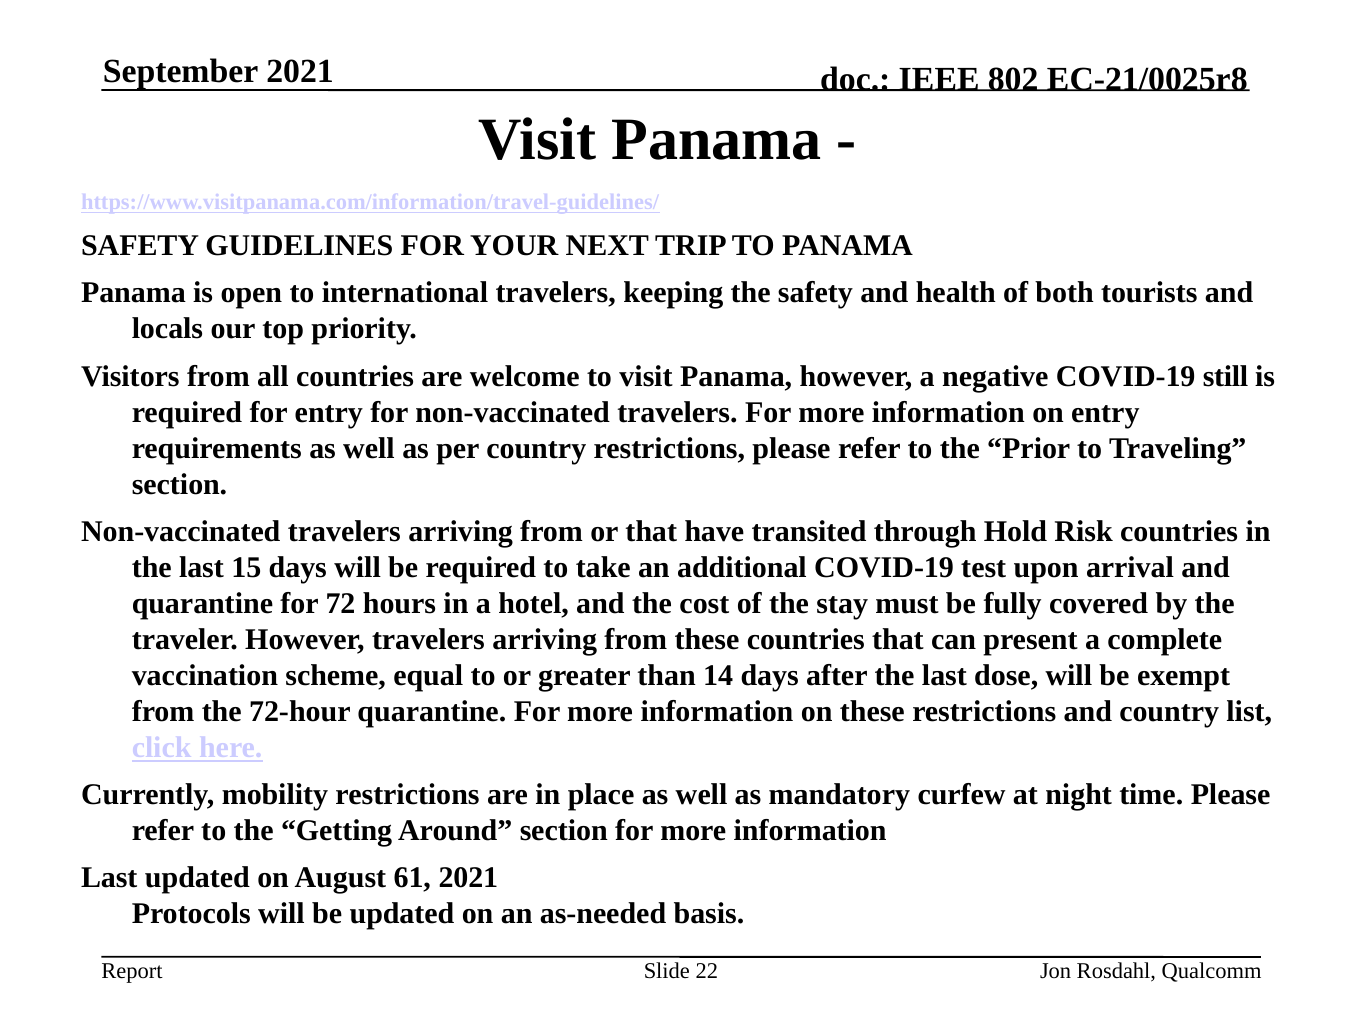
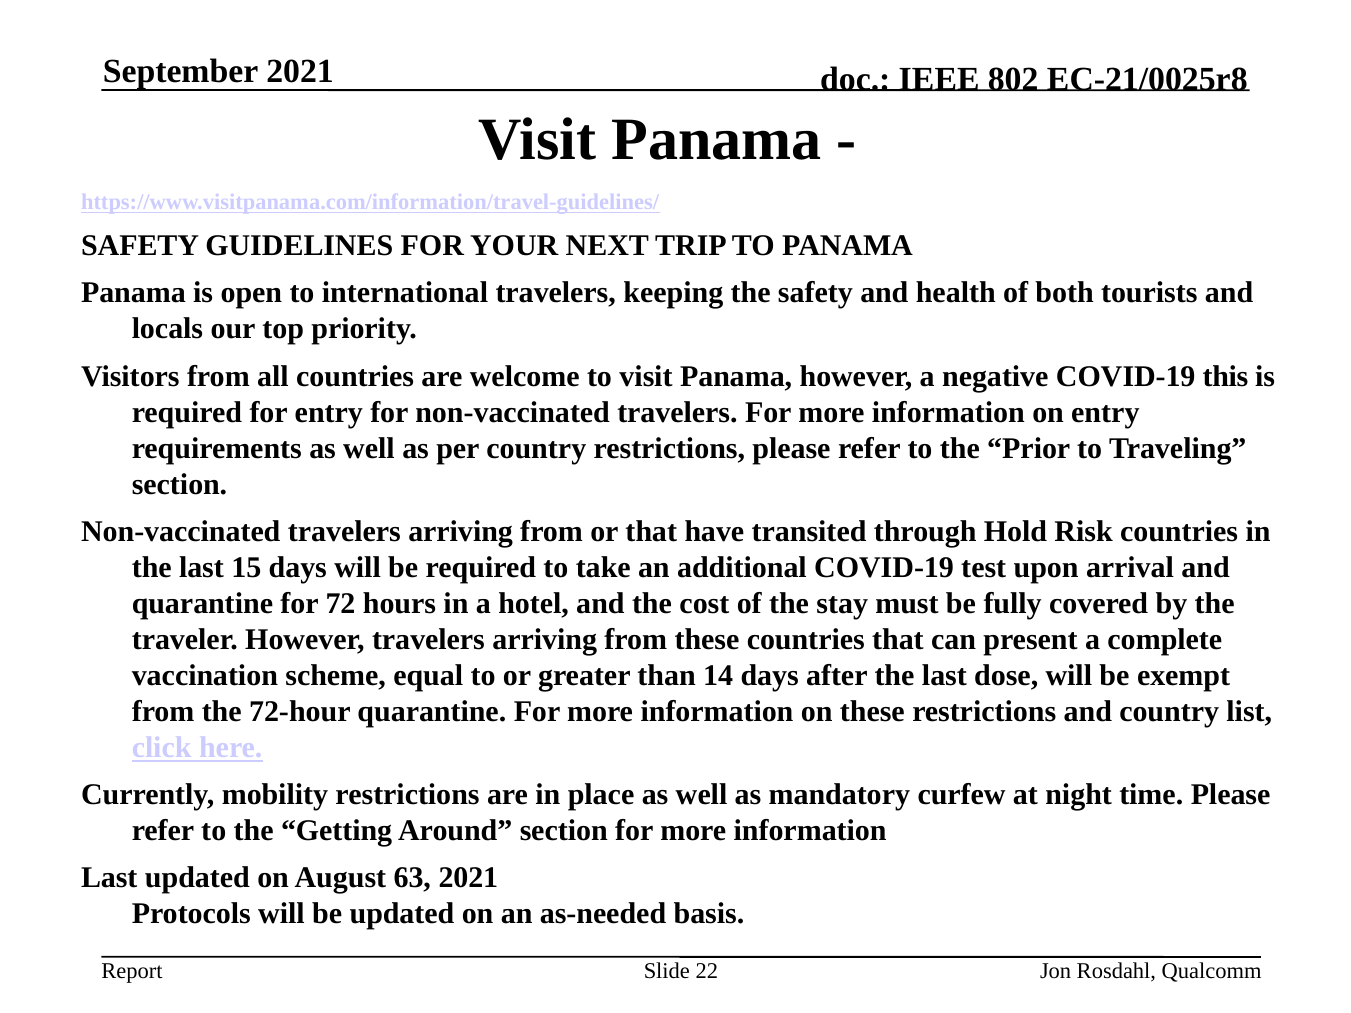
still: still -> this (1226, 376)
61: 61 -> 63 (412, 878)
